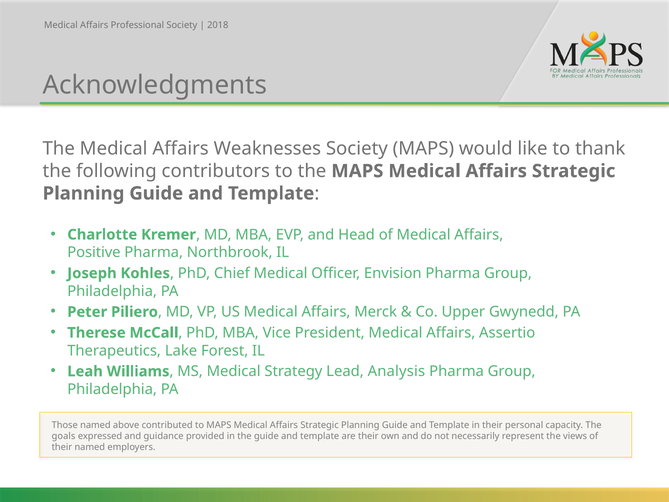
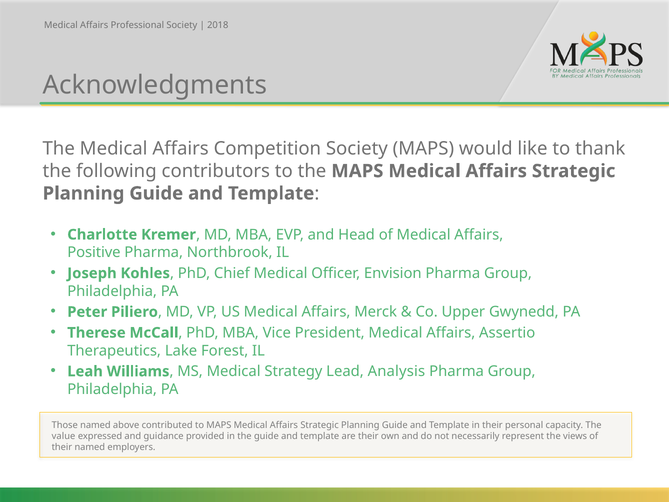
Weaknesses: Weaknesses -> Competition (267, 149)
goals: goals -> value (64, 436)
